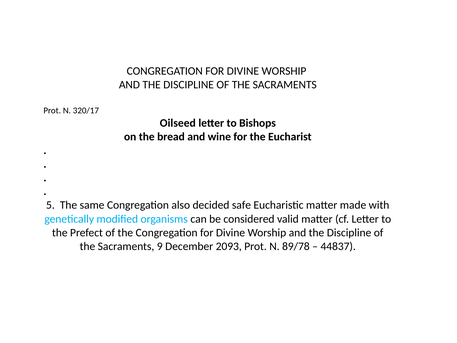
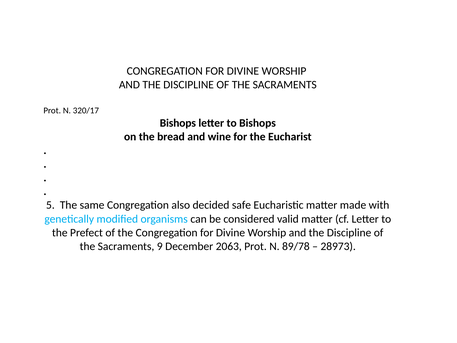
Oilseed: Oilseed -> Bishops (178, 123)
2093: 2093 -> 2063 (229, 246)
44837: 44837 -> 28973 (338, 246)
